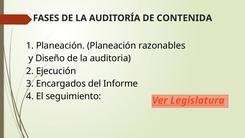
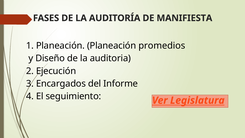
CONTENIDA: CONTENIDA -> MANIFIESTA (184, 18)
razonables: razonables -> promedios (162, 46)
